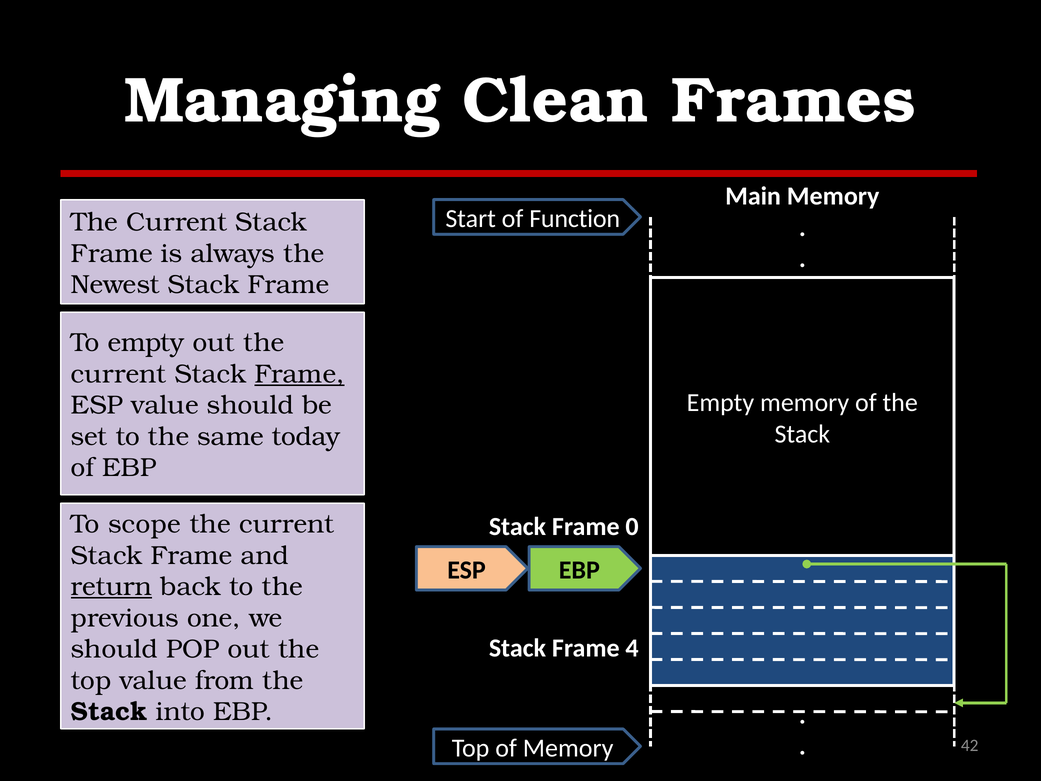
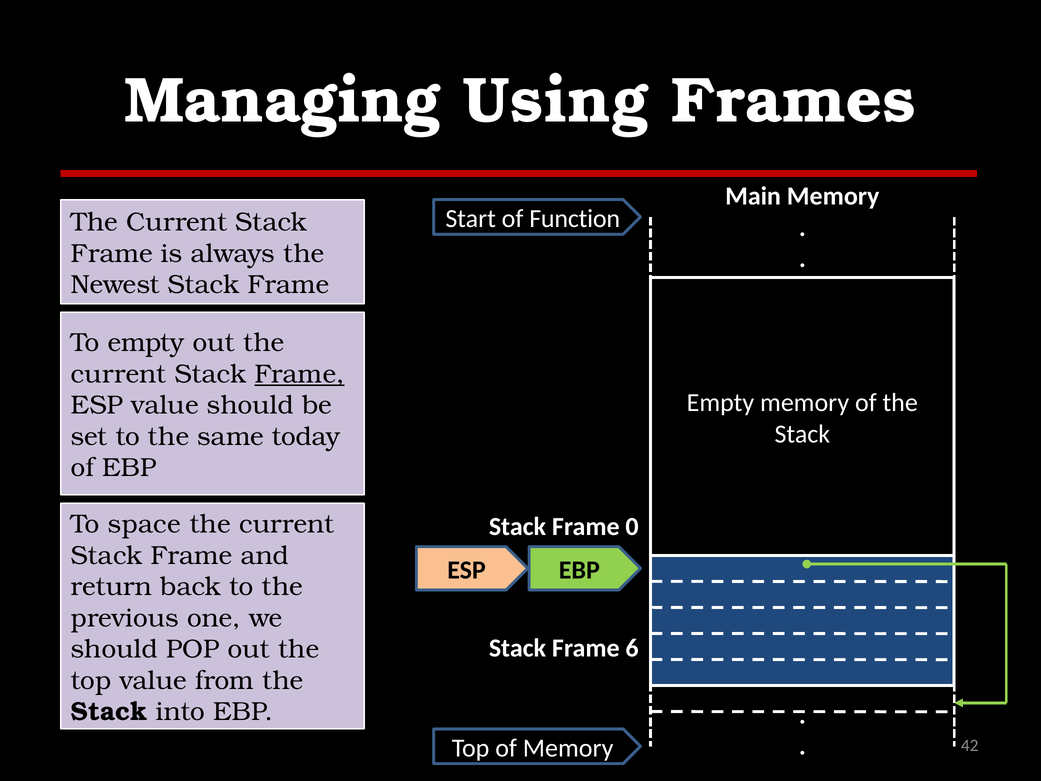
Clean: Clean -> Using (556, 101)
scope: scope -> space (144, 524)
return underline: present -> none (112, 587)
4: 4 -> 6 (632, 648)
